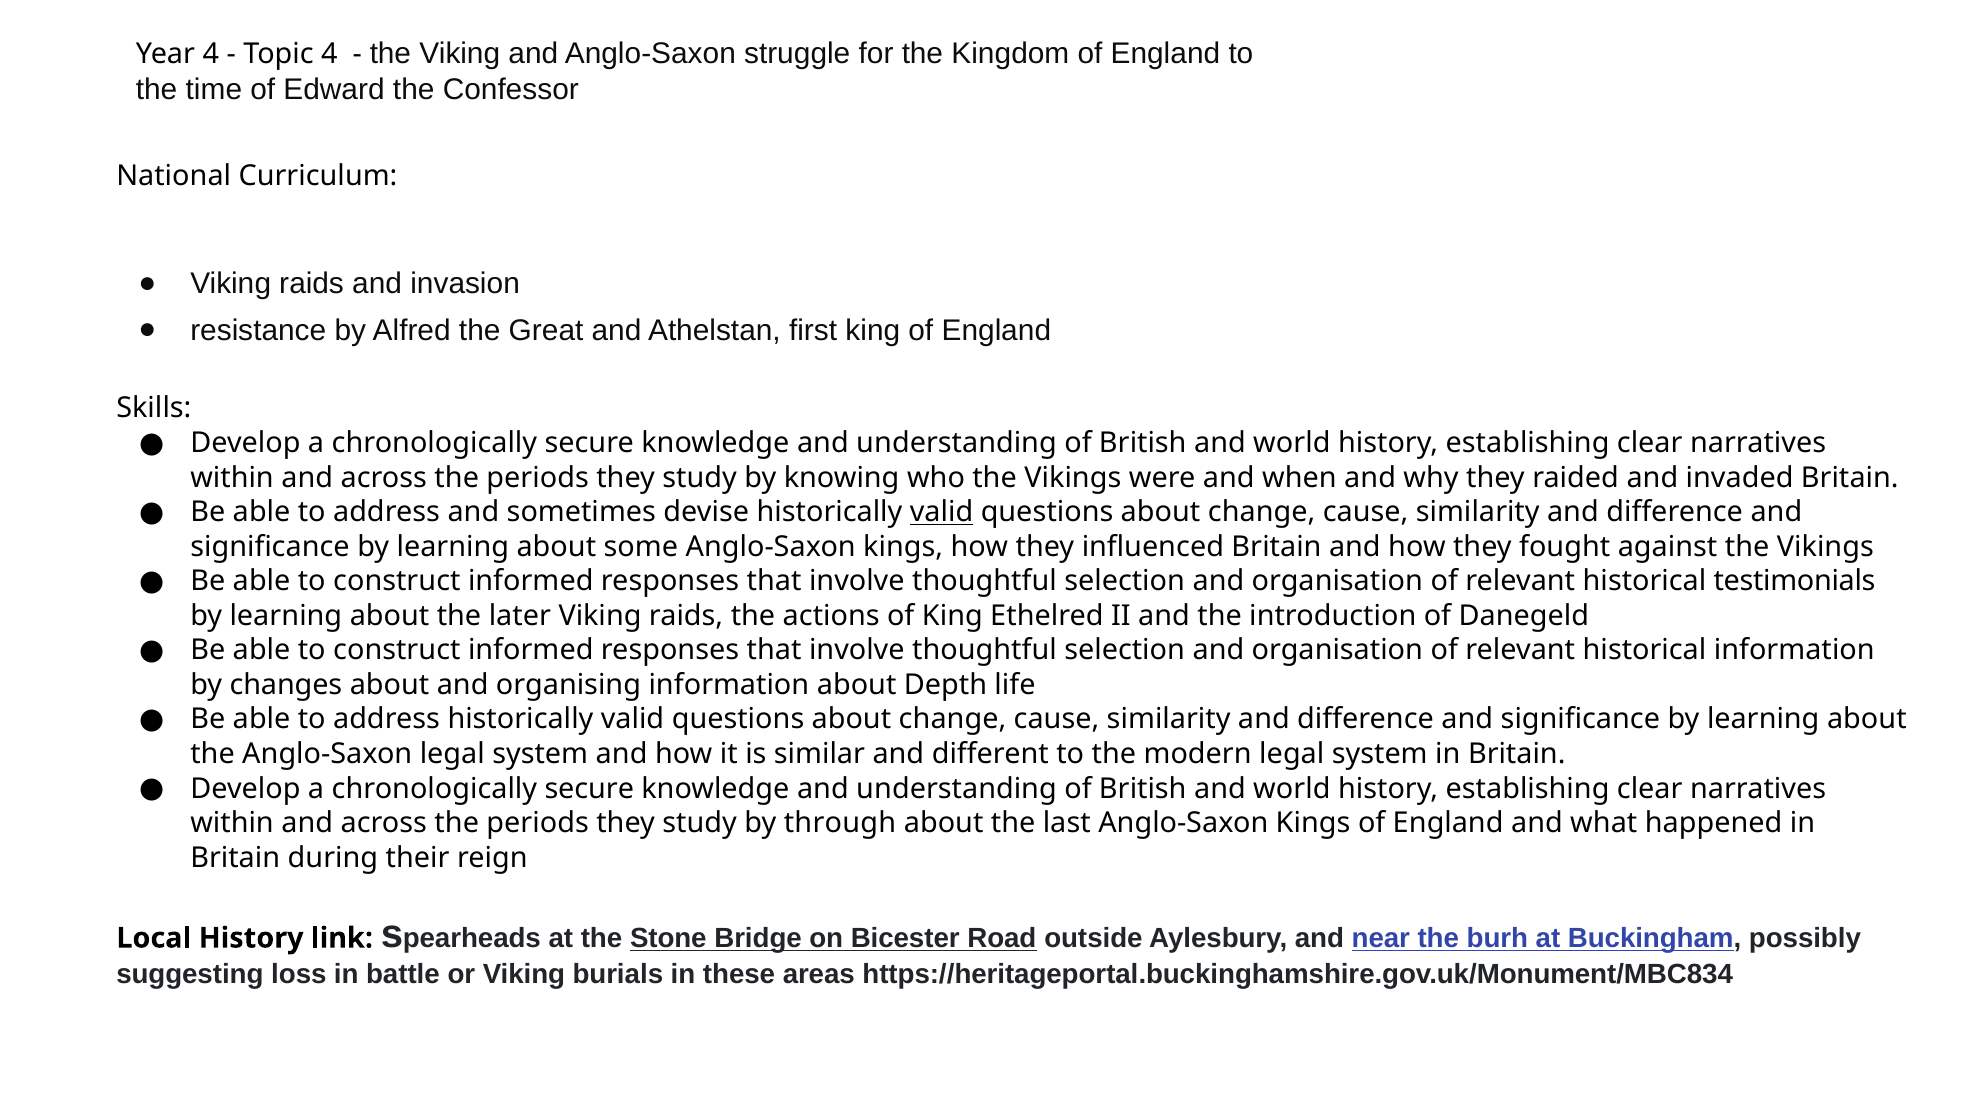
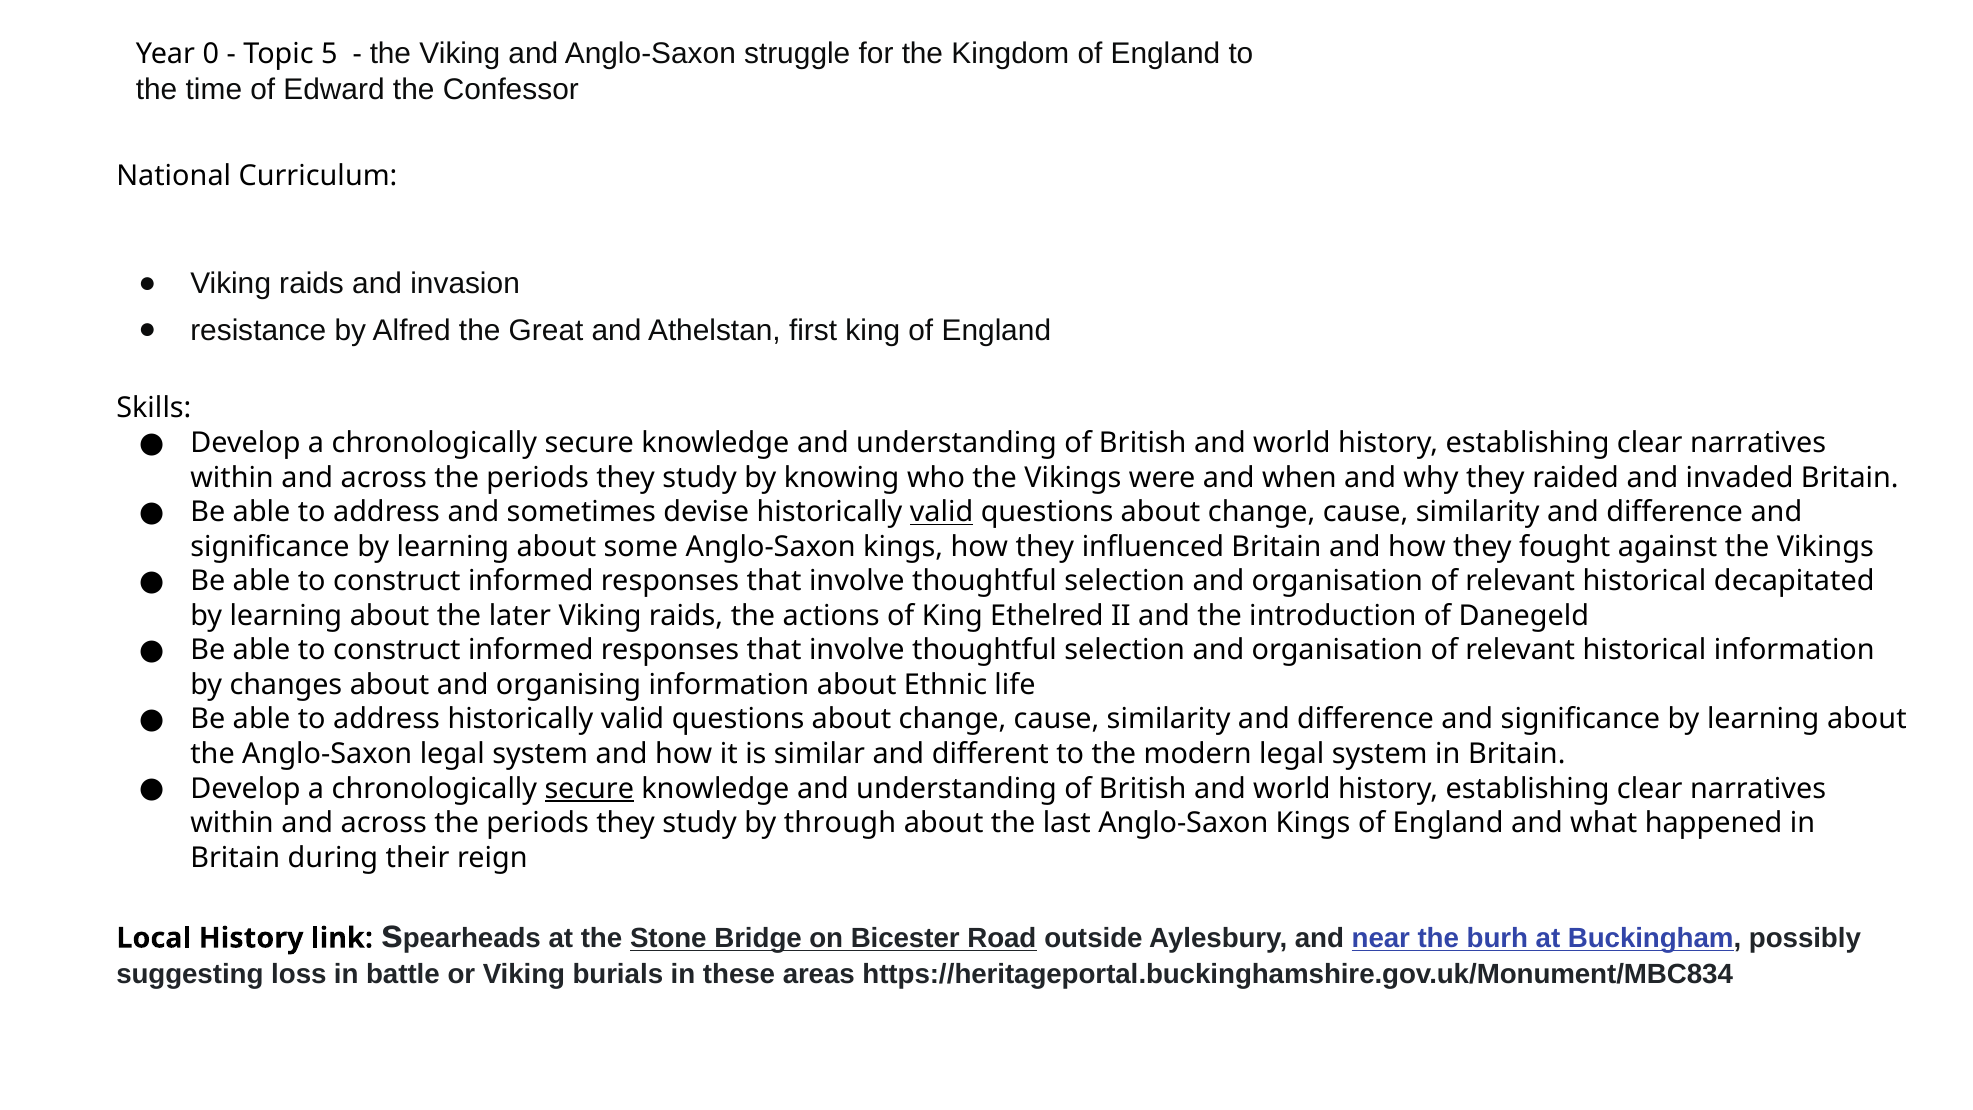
Year 4: 4 -> 0 (211, 54)
Topic 4: 4 -> 5 (329, 54)
testimonials: testimonials -> decapitated (1794, 581)
Depth: Depth -> Ethnic (945, 685)
secure underline: none -> present (589, 788)
